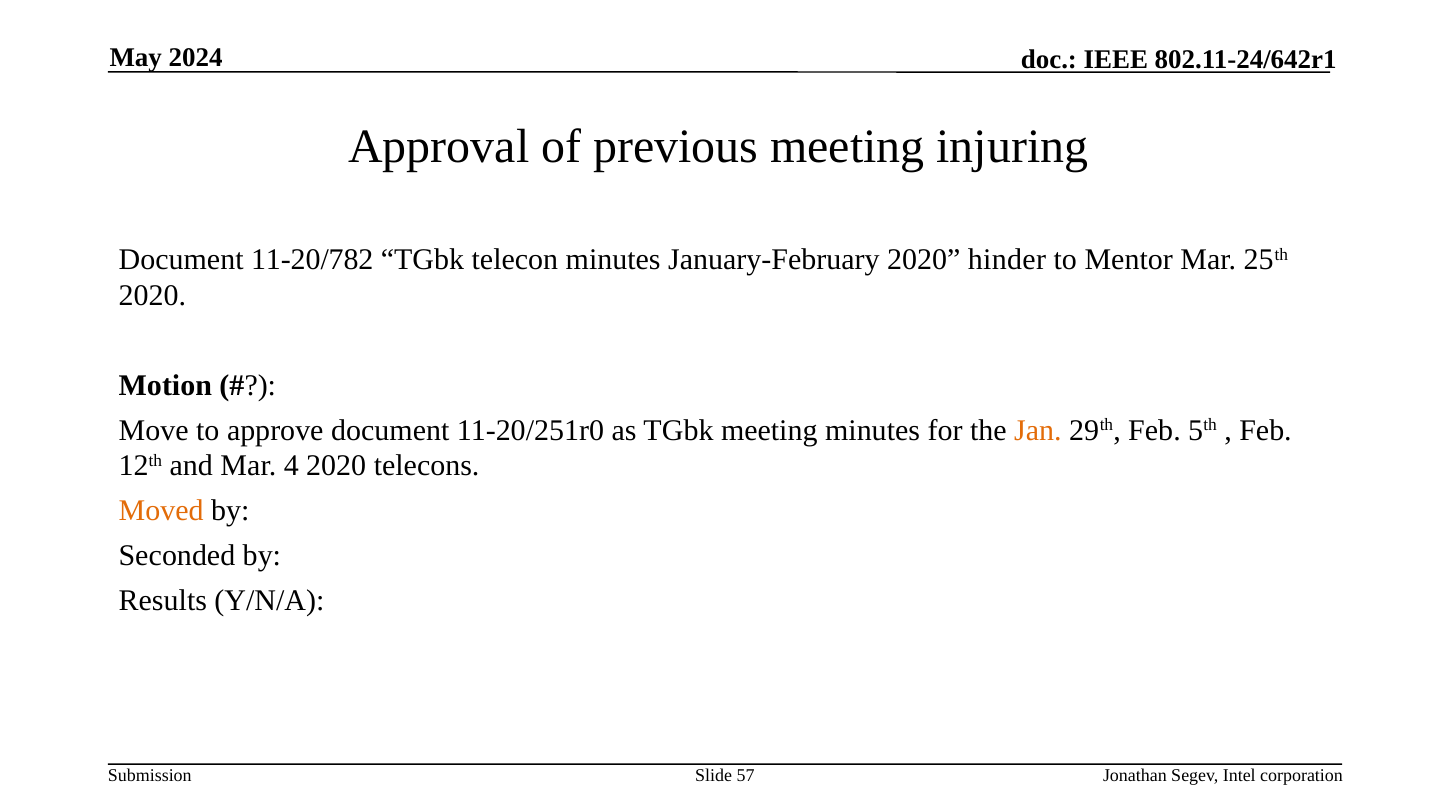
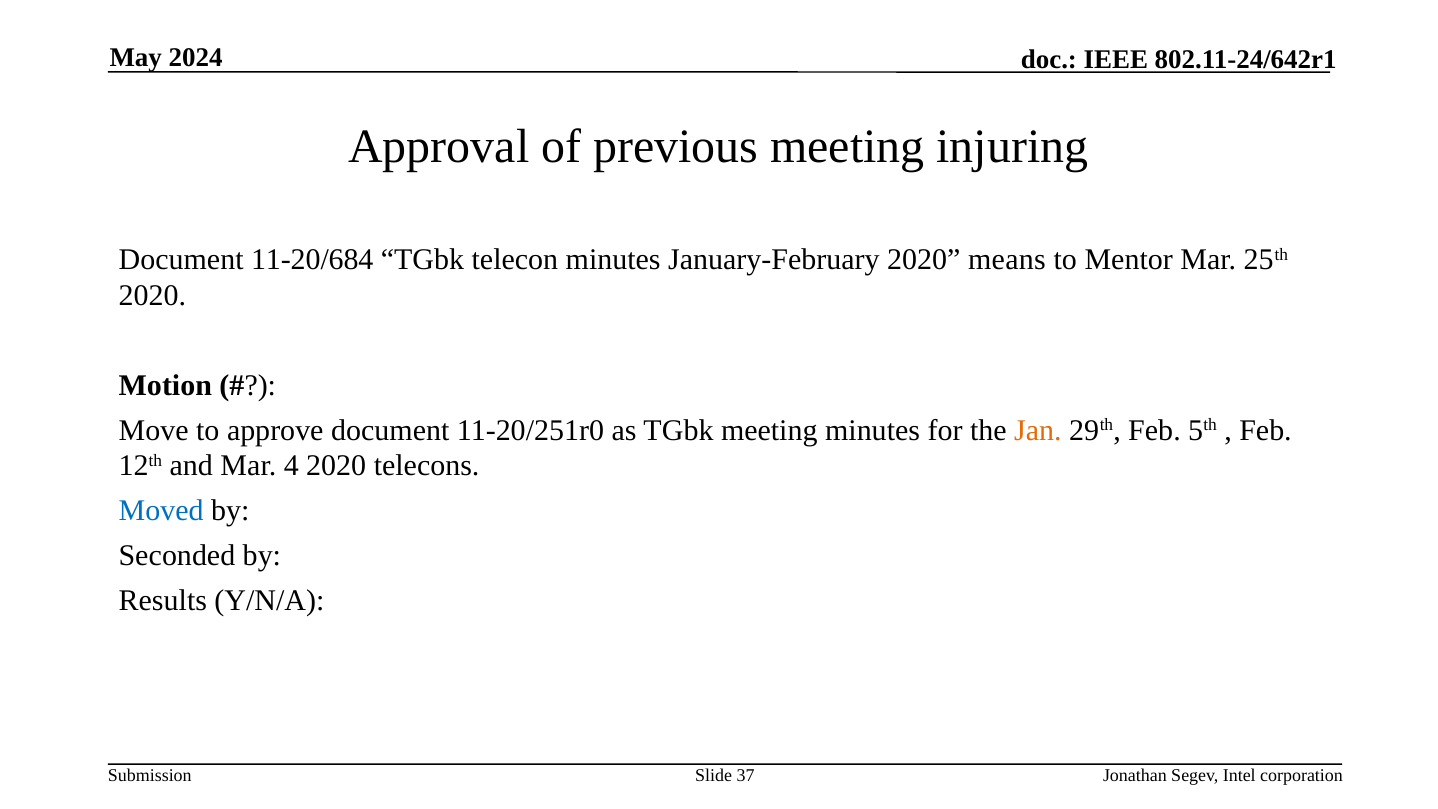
11-20/782: 11-20/782 -> 11-20/684 (312, 259)
hinder: hinder -> means (1007, 259)
Moved colour: orange -> blue (161, 511)
57: 57 -> 37 (746, 776)
